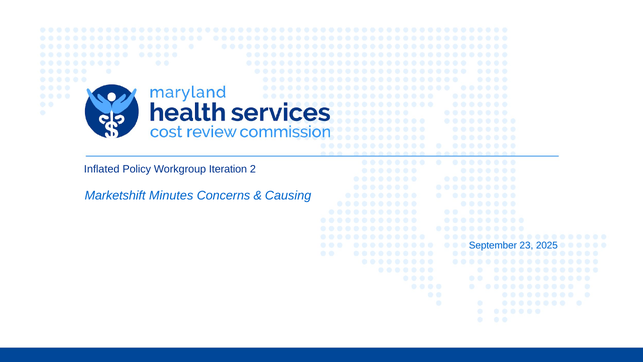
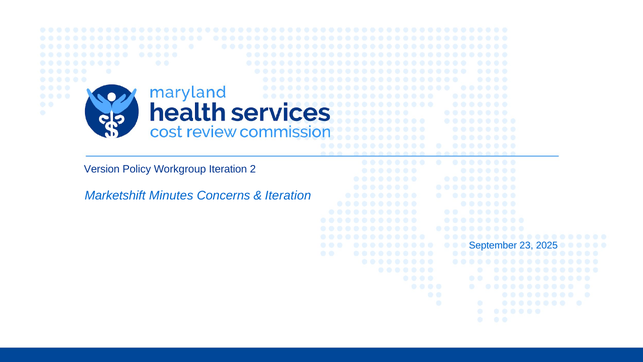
Inflated: Inflated -> Version (102, 169)
Causing: Causing -> Iteration (288, 196)
